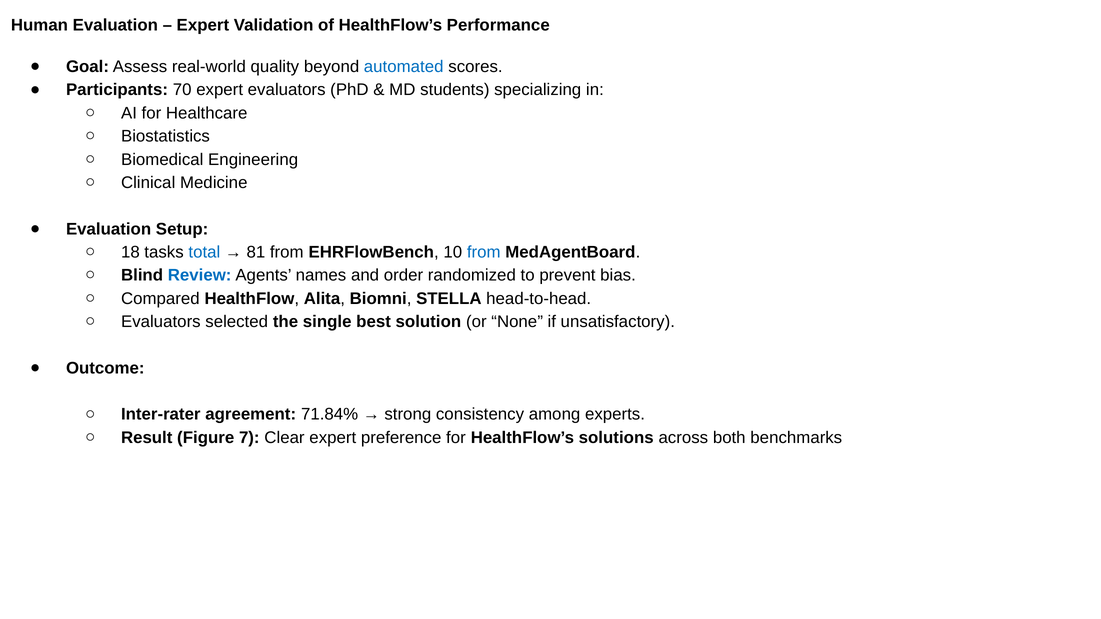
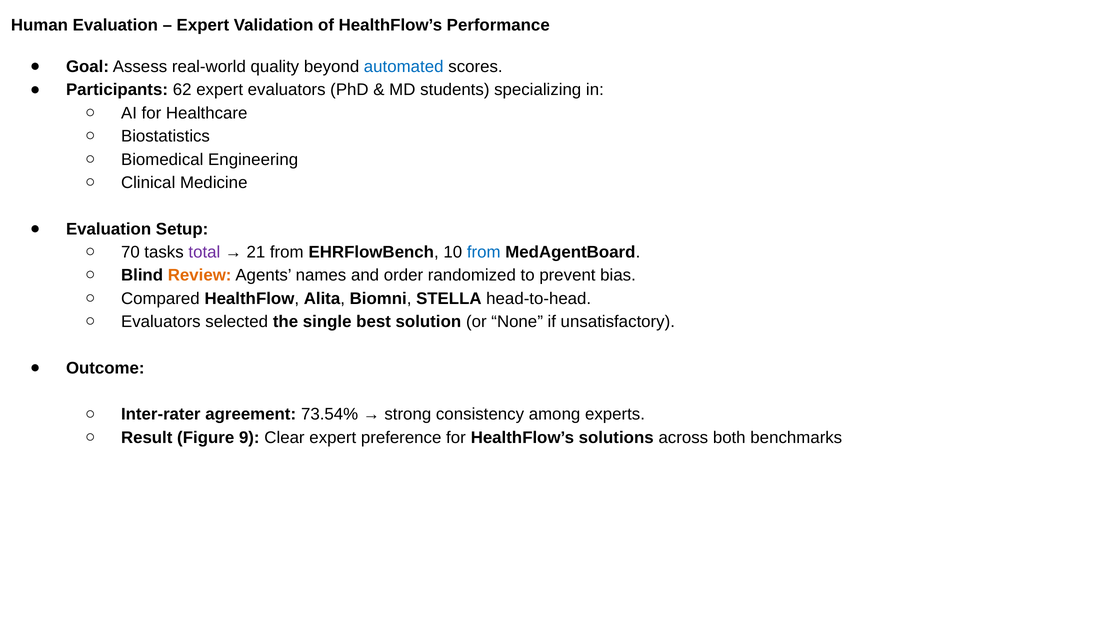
70: 70 -> 62 (182, 90)
18: 18 -> 70 (130, 252)
total colour: blue -> purple (204, 252)
81: 81 -> 21 (256, 252)
Review colour: blue -> orange (200, 276)
71.84%: 71.84% -> 73.54% (330, 415)
7: 7 -> 9 (249, 438)
